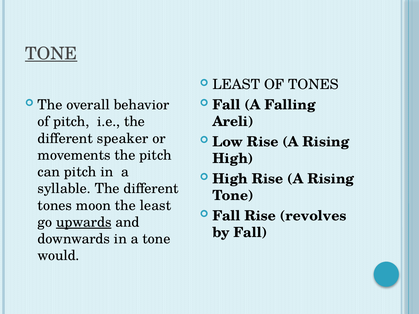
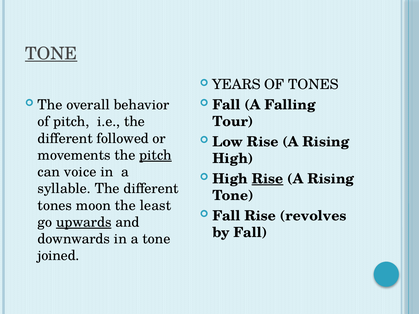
LEAST: LEAST -> YEARS (236, 85)
Areli: Areli -> Tour (233, 122)
speaker: speaker -> followed (123, 139)
pitch underline: none -> present (156, 155)
can pitch: pitch -> voice (80, 172)
Rise underline: none -> present (268, 179)
would: would -> joined (58, 256)
